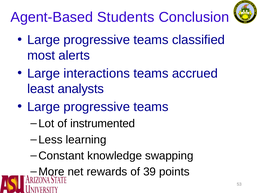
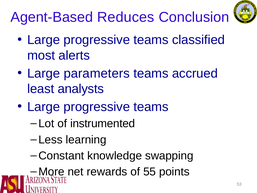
Students: Students -> Reduces (126, 17)
interactions: interactions -> parameters (97, 73)
39: 39 -> 55 (150, 171)
